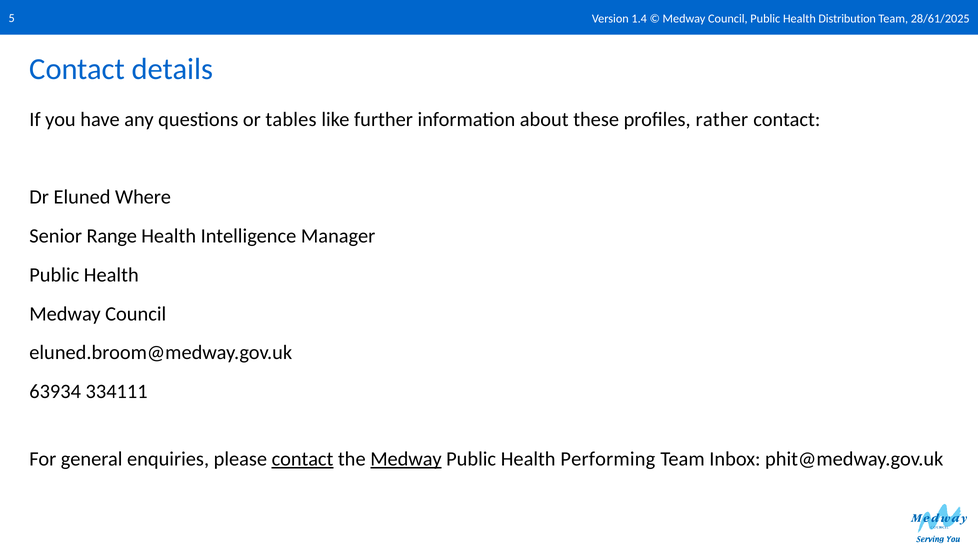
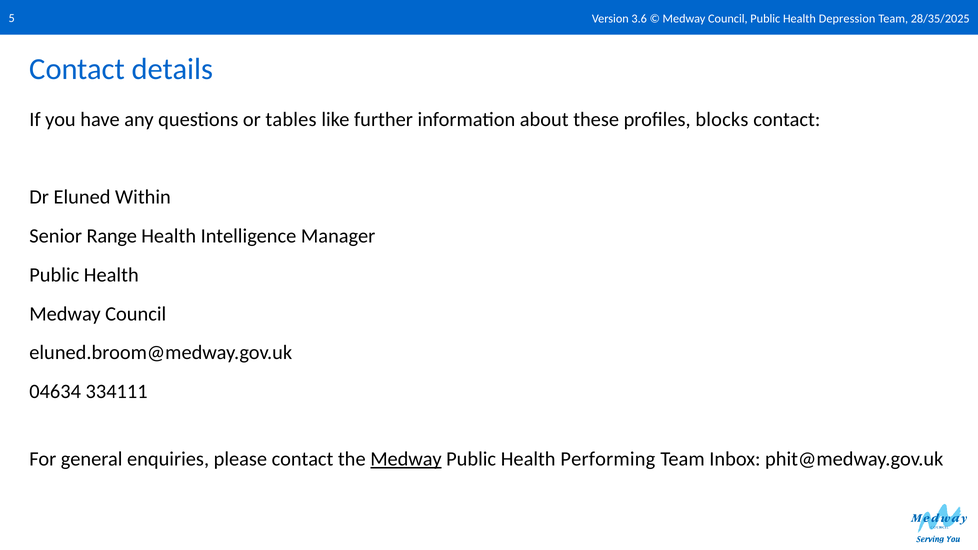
1.4: 1.4 -> 3.6 (639, 19)
Distribution: Distribution -> Depression (847, 19)
28/61/2025: 28/61/2025 -> 28/35/2025 (940, 19)
rather: rather -> blocks (722, 119)
Where: Where -> Within (143, 197)
63934: 63934 -> 04634 (55, 392)
contact underline: present -> none (303, 459)
